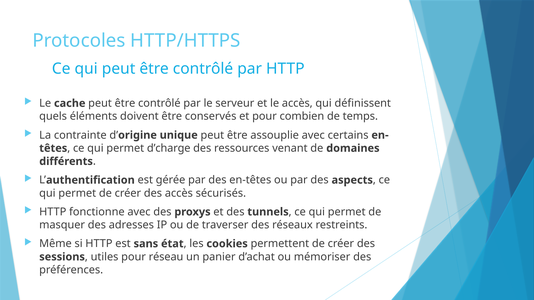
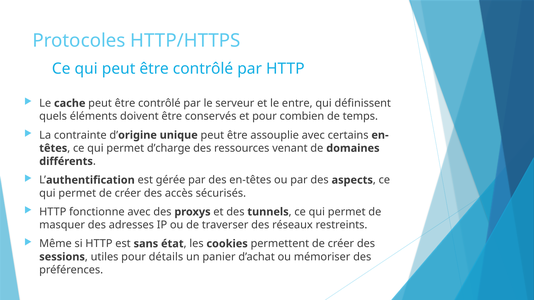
le accès: accès -> entre (297, 103)
réseau: réseau -> détails (166, 257)
